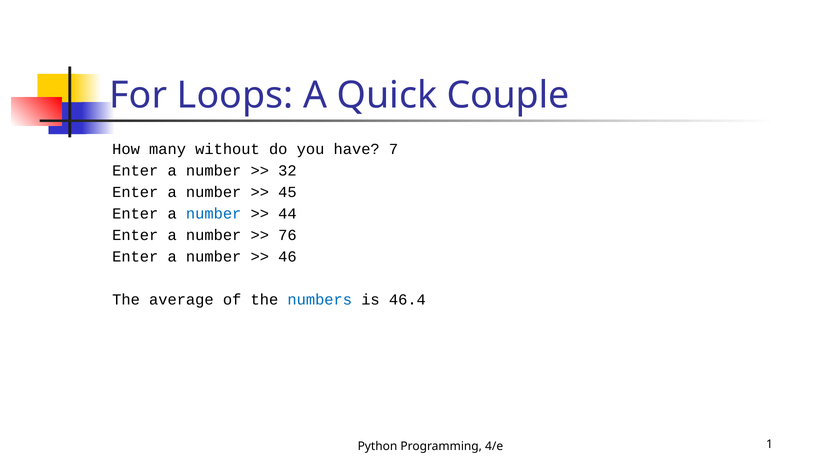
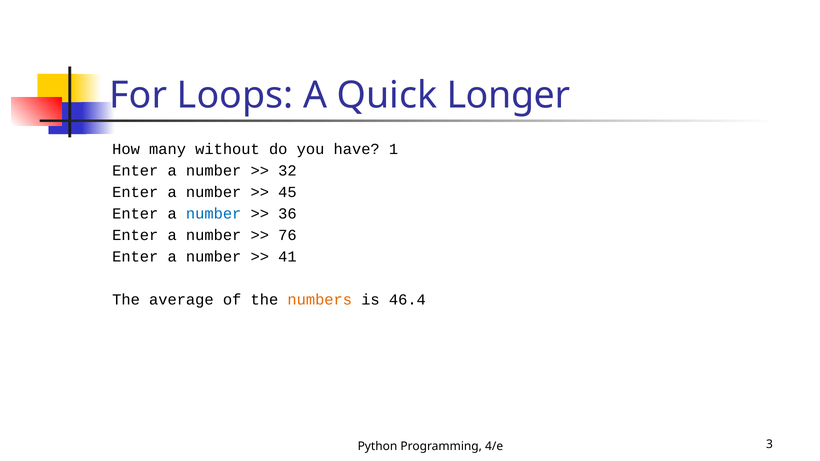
Couple: Couple -> Longer (508, 95)
7: 7 -> 1 (394, 149)
44: 44 -> 36 (287, 214)
46: 46 -> 41 (287, 257)
numbers colour: blue -> orange (320, 300)
1: 1 -> 3 (770, 445)
